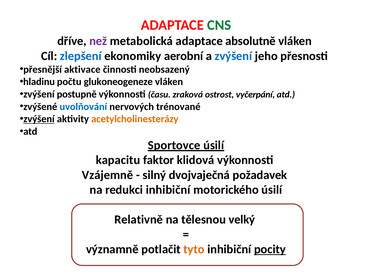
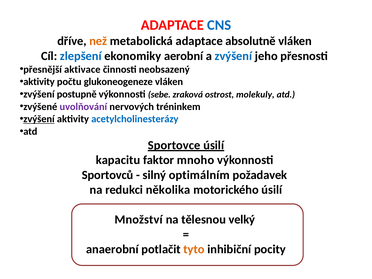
CNS colour: green -> blue (219, 25)
než colour: purple -> orange (98, 41)
hladinu: hladinu -> aktivity (39, 82)
času: času -> sebe (159, 95)
vyčerpání: vyčerpání -> molekuly (255, 95)
uvolňování colour: blue -> purple (83, 107)
trénované: trénované -> tréninkem (178, 107)
acetylcholinesterázy colour: orange -> blue (135, 119)
klidová: klidová -> mnoho (196, 160)
Vzájemně: Vzájemně -> Sportovců (108, 175)
dvojvaječná: dvojvaječná -> optimálním (199, 175)
redukci inhibiční: inhibiční -> několika (168, 190)
Relativně: Relativně -> Množství (139, 220)
významně: významně -> anaerobní (112, 249)
pocity underline: present -> none (270, 249)
